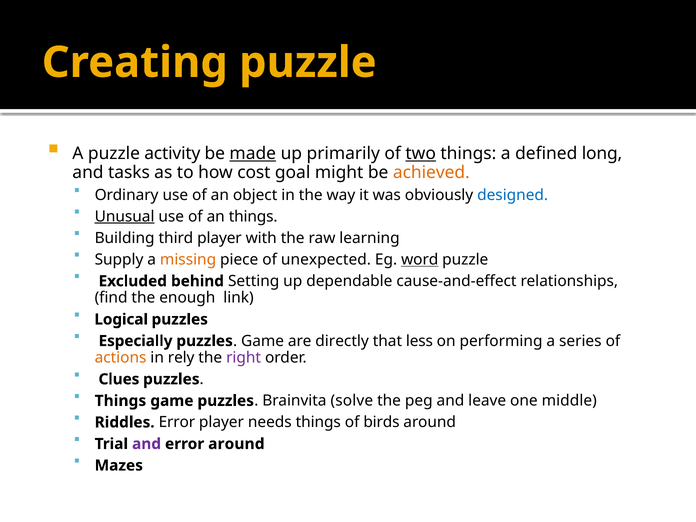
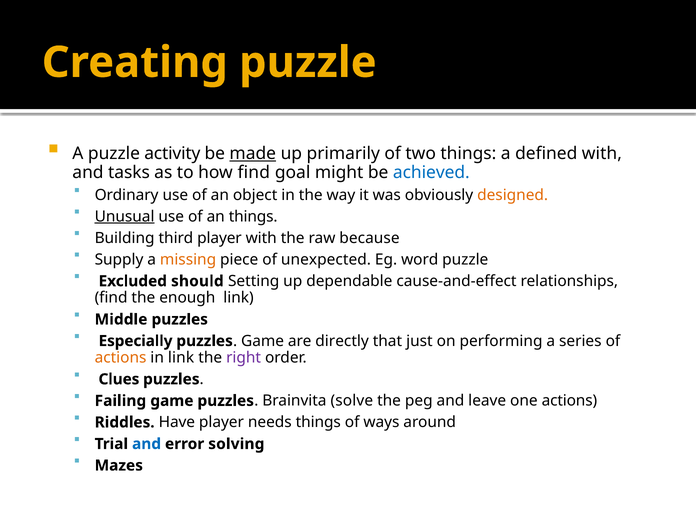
two underline: present -> none (421, 154)
defined long: long -> with (602, 154)
how cost: cost -> find (254, 173)
achieved colour: orange -> blue (431, 173)
designed colour: blue -> orange (513, 195)
learning: learning -> because (369, 238)
word underline: present -> none (420, 260)
behind: behind -> should (197, 281)
Logical: Logical -> Middle (121, 319)
less: less -> just (419, 341)
in rely: rely -> link (181, 358)
Things: Things -> Failing (120, 401)
one middle: middle -> actions (569, 401)
Riddles Error: Error -> Have (177, 422)
birds: birds -> ways (381, 422)
and colour: purple -> blue (147, 444)
error around: around -> solving (236, 444)
